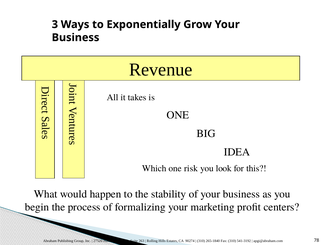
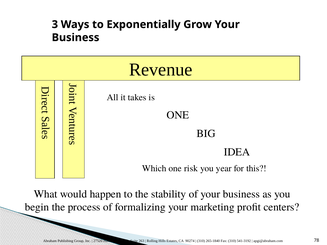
look: look -> year (224, 169)
